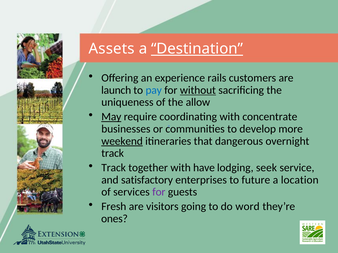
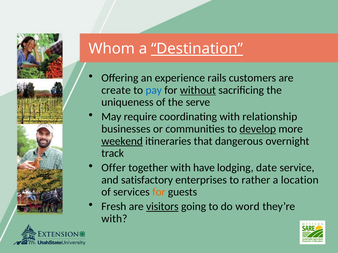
Assets: Assets -> Whom (112, 49)
launch: launch -> create (116, 90)
allow: allow -> serve (198, 102)
May underline: present -> none (111, 117)
concentrate: concentrate -> relationship (270, 117)
develop underline: none -> present (258, 129)
Track: Track -> Offer (114, 168)
seek: seek -> date (266, 168)
future: future -> rather (256, 180)
for colour: purple -> orange (159, 192)
visitors underline: none -> present (162, 207)
ones: ones -> with (114, 219)
